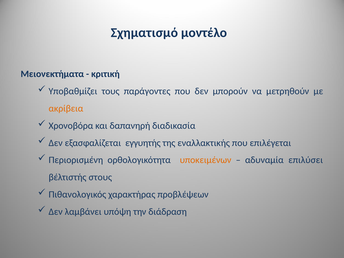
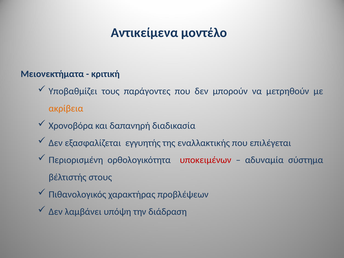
Σχηματισμό: Σχηματισμό -> Αντικείμενα (145, 33)
υποκειμένων colour: orange -> red (206, 160)
επιλύσει: επιλύσει -> σύστημα (306, 160)
